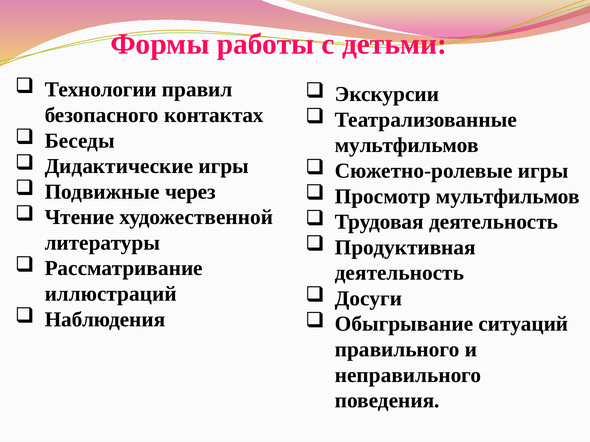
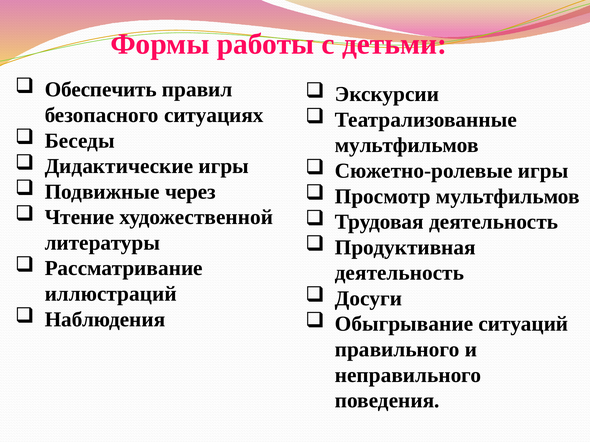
Технологии: Технологии -> Обеспечить (101, 90)
контактах: контактах -> ситуациях (214, 115)
